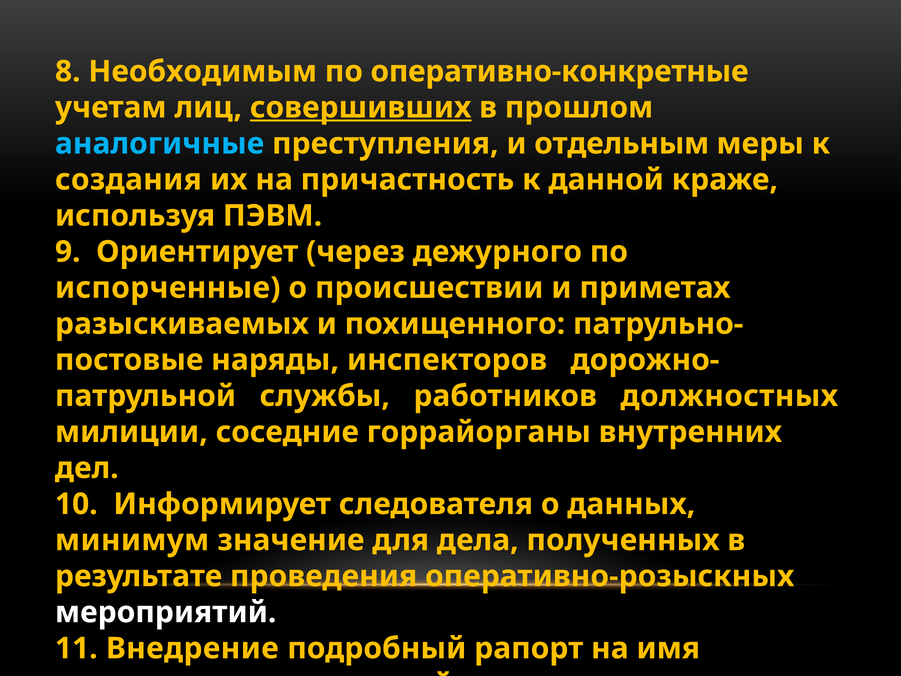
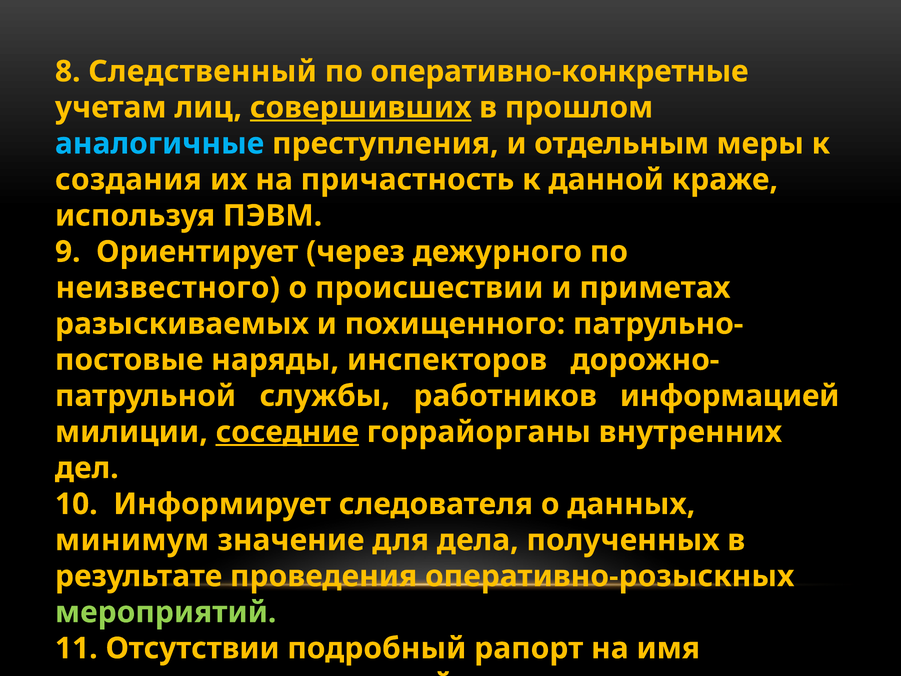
Необходимым: Необходимым -> Следственный (203, 71)
испорченные: испорченные -> неизвестного (168, 288)
должностных: должностных -> информацией (730, 396)
соседние underline: none -> present (287, 432)
мероприятий colour: white -> light green (166, 612)
Внедрение: Внедрение -> Отсутствии (193, 648)
